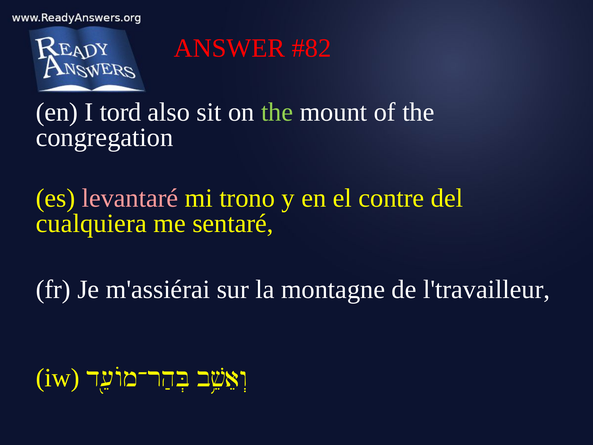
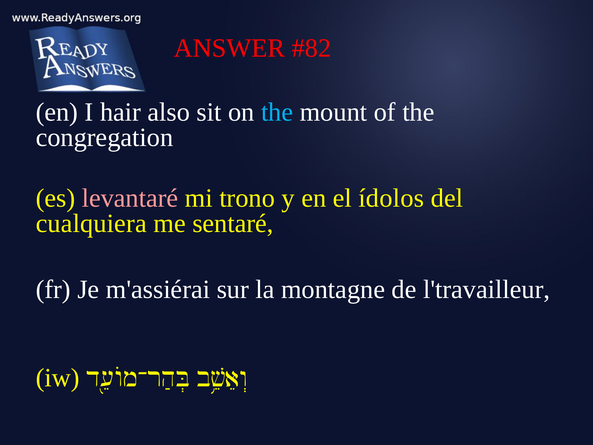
tord: tord -> hair (120, 112)
the colour: light green -> light blue (277, 112)
contre: contre -> ídolos (391, 198)
